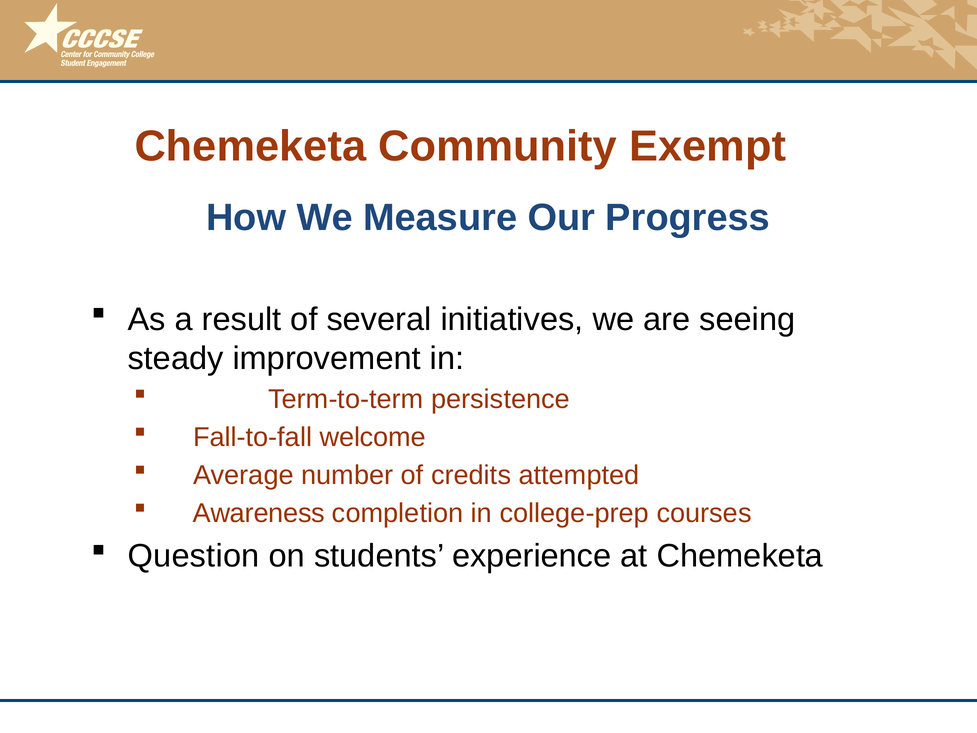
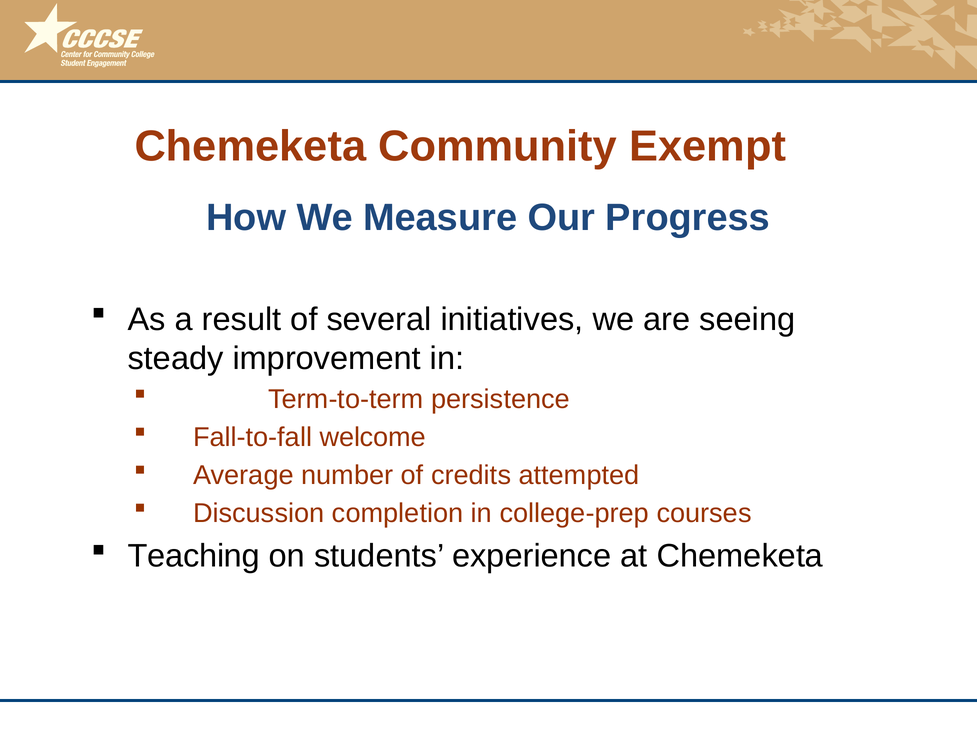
Awareness: Awareness -> Discussion (259, 513)
Question: Question -> Teaching (194, 556)
